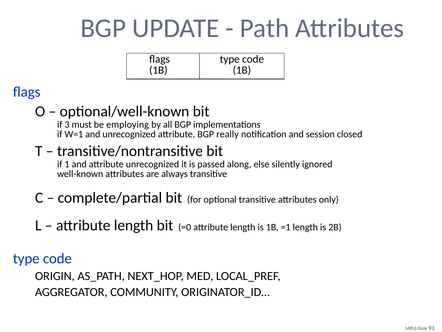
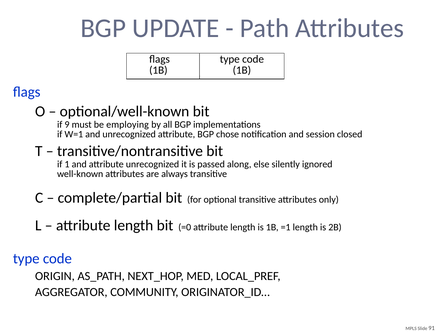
3: 3 -> 9 (67, 124)
really: really -> chose (228, 134)
